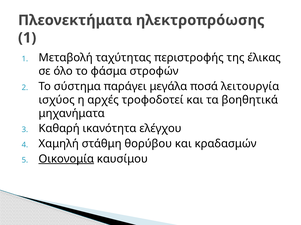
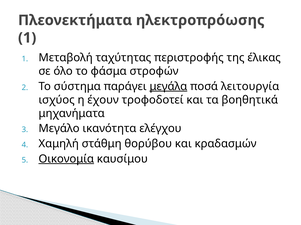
μεγάλα underline: none -> present (168, 87)
αρχές: αρχές -> έχουν (103, 100)
Καθαρή: Καθαρή -> Μεγάλο (59, 129)
